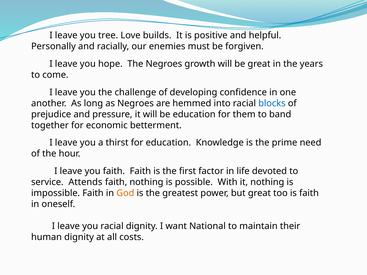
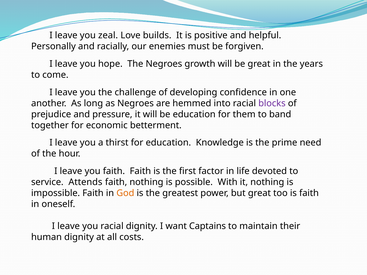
tree: tree -> zeal (108, 35)
blocks colour: blue -> purple (272, 103)
National: National -> Captains (208, 226)
